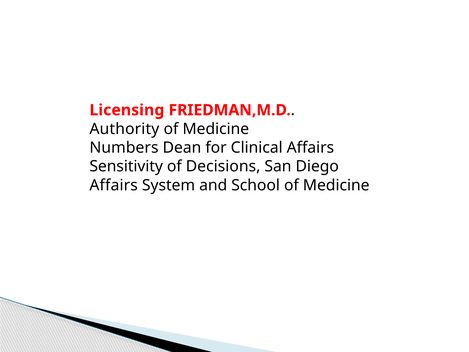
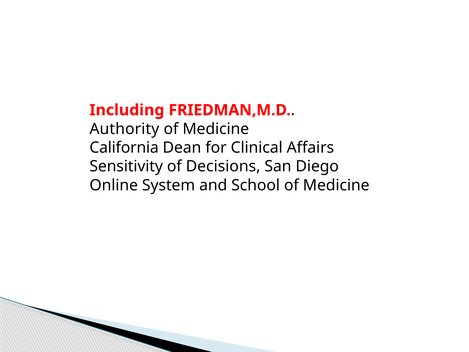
Licensing: Licensing -> Including (127, 110)
Numbers: Numbers -> California (124, 148)
Affairs: Affairs -> Online (114, 185)
